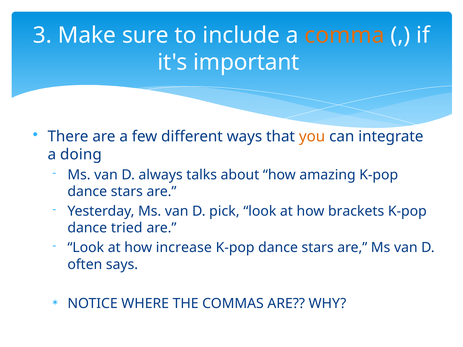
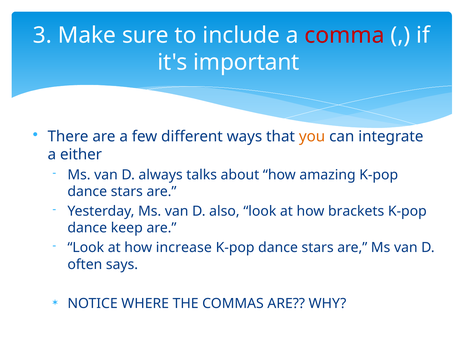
comma colour: orange -> red (345, 35)
doing: doing -> either (81, 155)
pick: pick -> also (224, 211)
tried: tried -> keep (127, 228)
